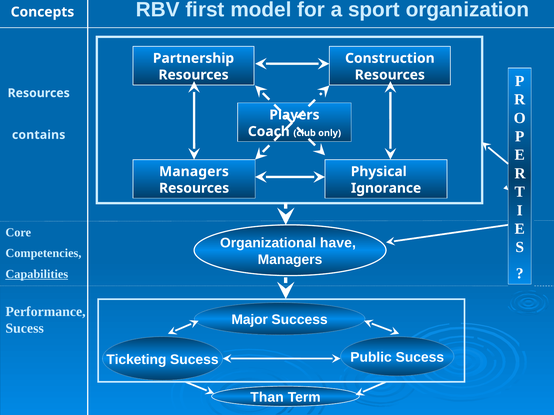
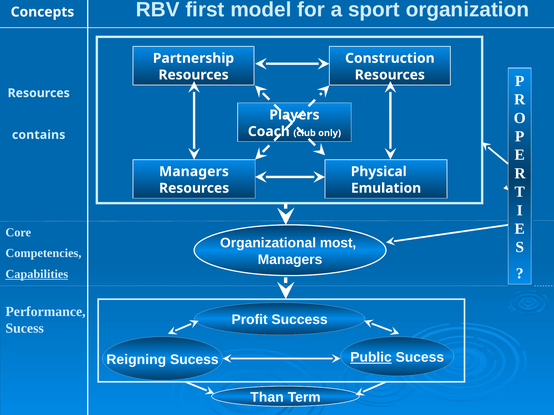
Ignorance: Ignorance -> Emulation (386, 188)
have: have -> most (338, 243)
Major: Major -> Profit (250, 320)
Ticketing: Ticketing -> Reigning (136, 360)
Public underline: none -> present (371, 358)
